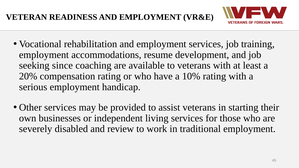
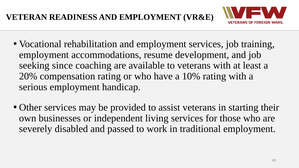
review: review -> passed (121, 129)
